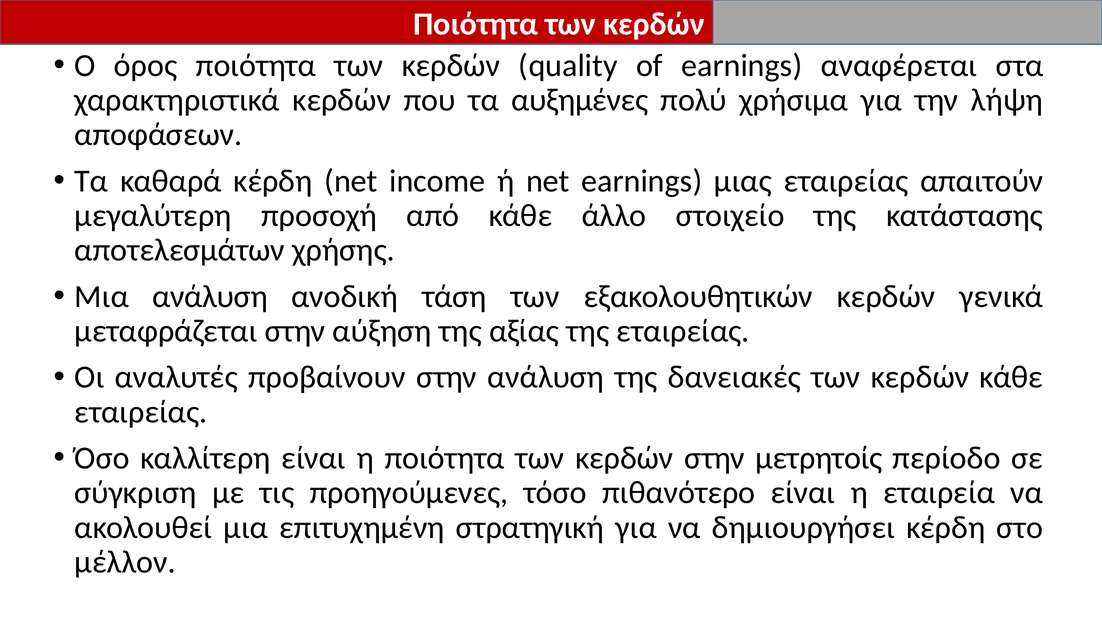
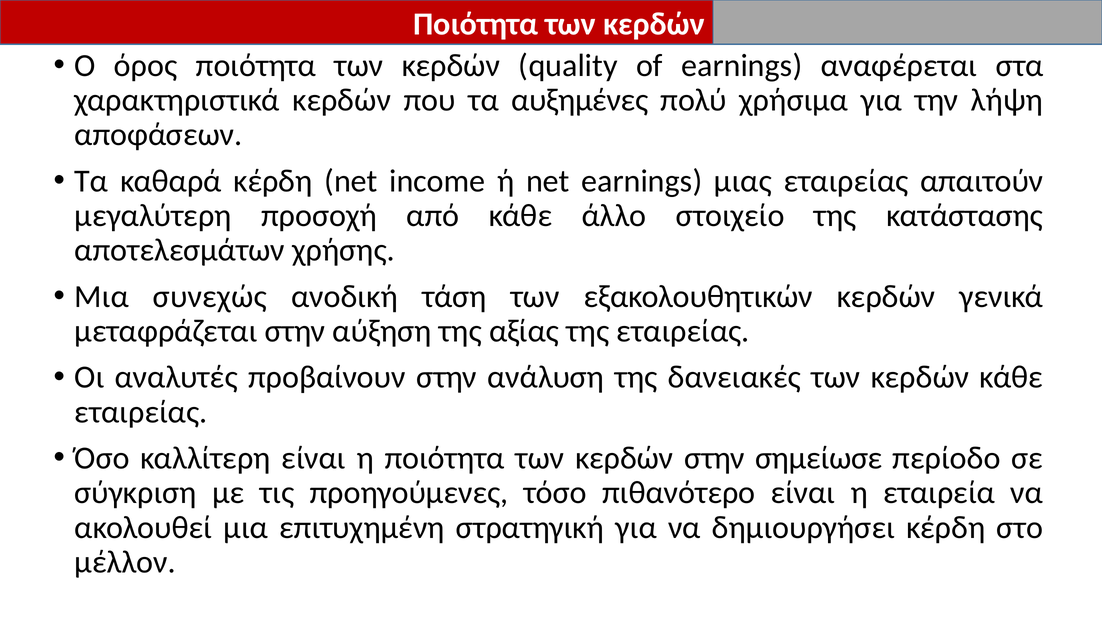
Μια ανάλυση: ανάλυση -> συνεχώς (210, 296)
μετρητοίς: μετρητοίς -> σημείωσε (819, 458)
